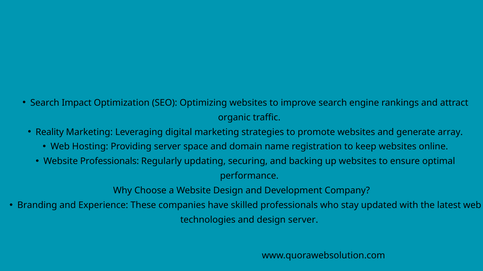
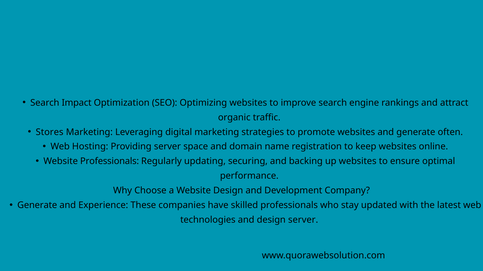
Reality: Reality -> Stores (50, 132)
array: array -> often (450, 132)
Branding: Branding -> Generate (37, 206)
